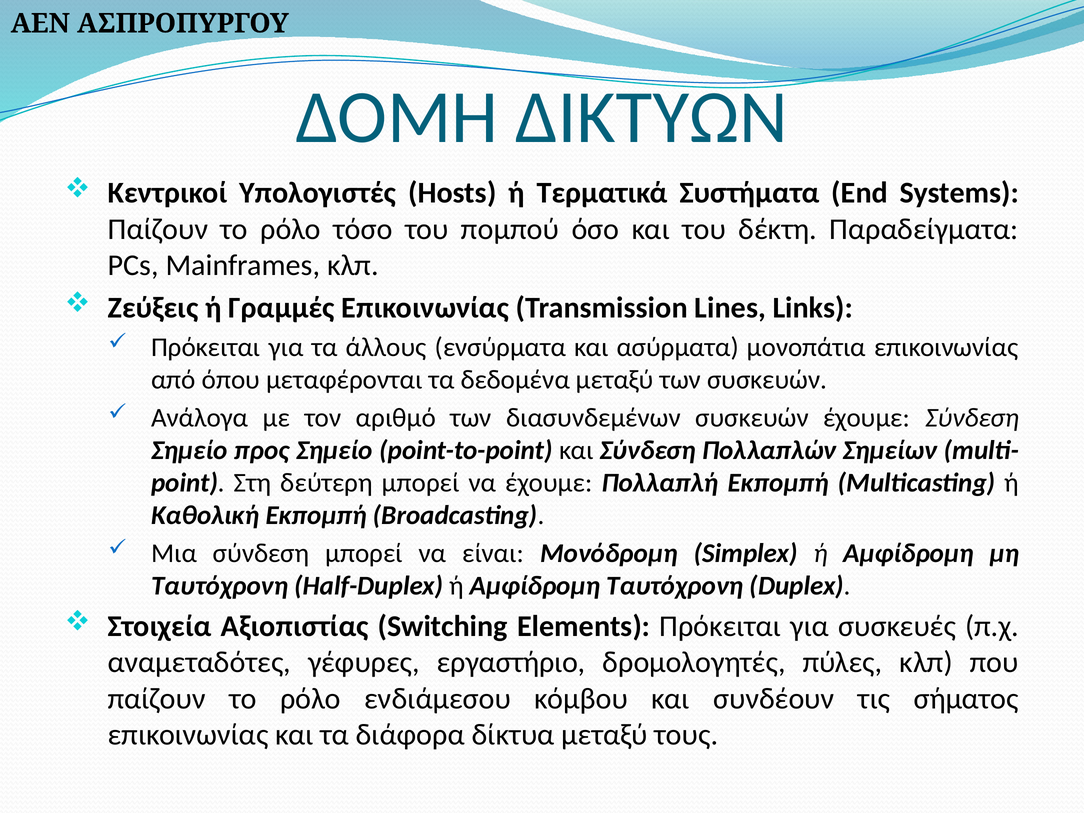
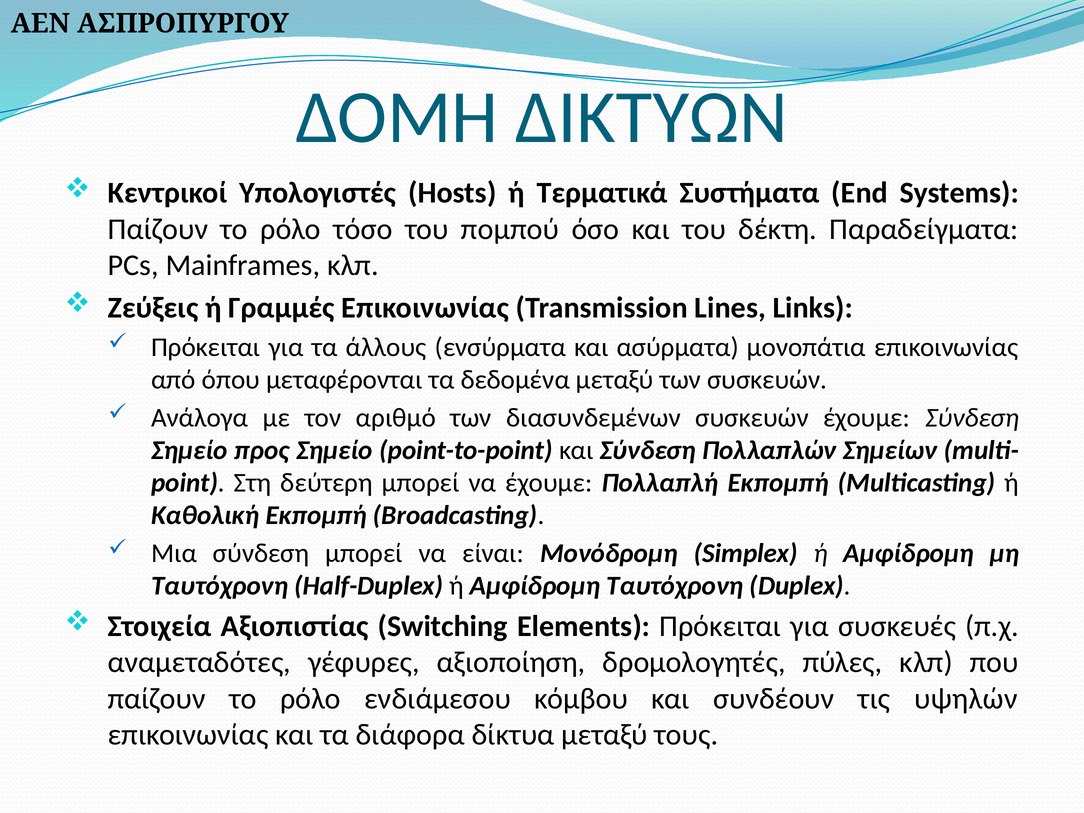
εργαστήριο: εργαστήριο -> αξιοποίηση (511, 662)
σήματος: σήματος -> υψηλών (966, 699)
